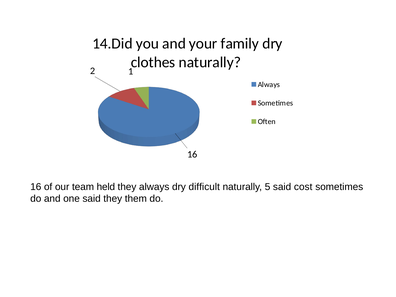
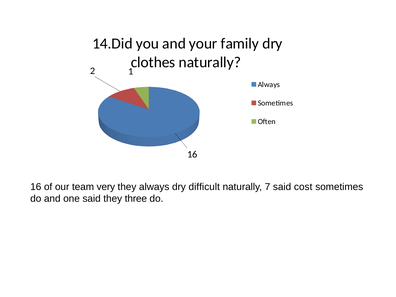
held: held -> very (106, 187)
5: 5 -> 7 (268, 187)
them: them -> three (136, 199)
